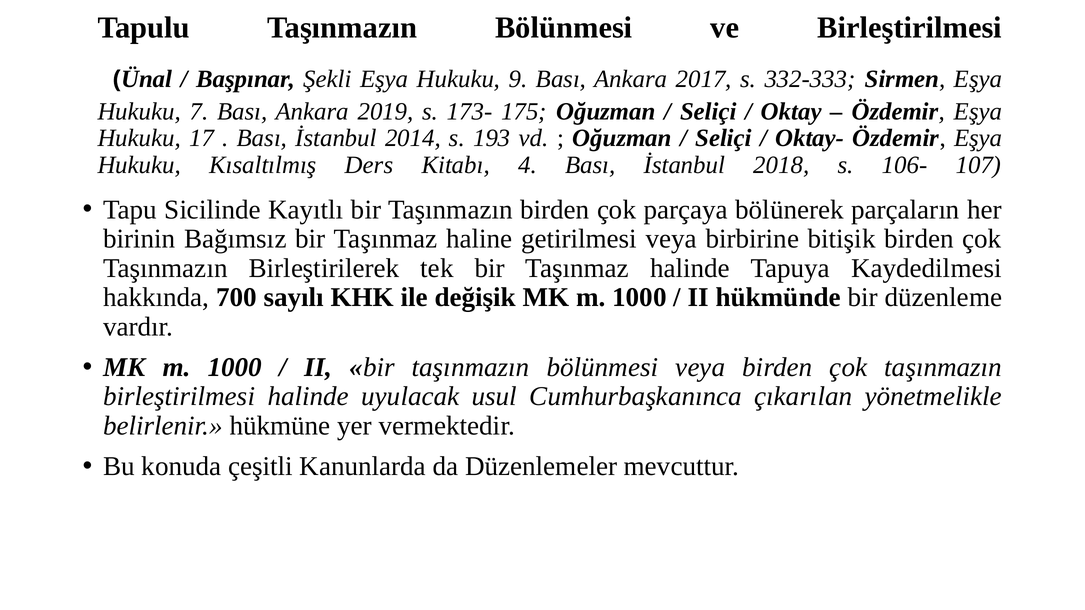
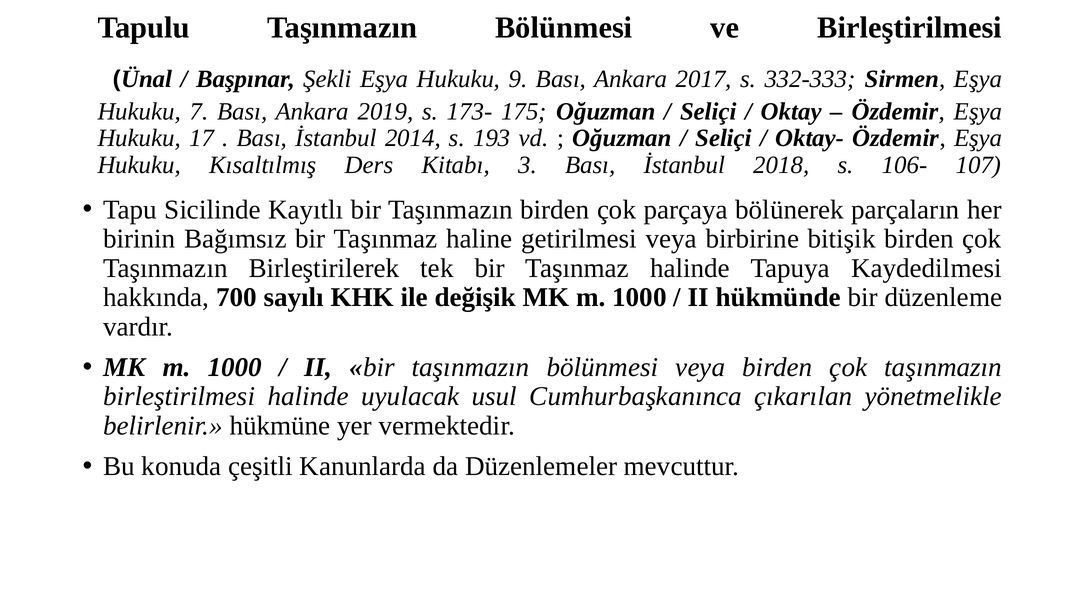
4: 4 -> 3 (527, 165)
